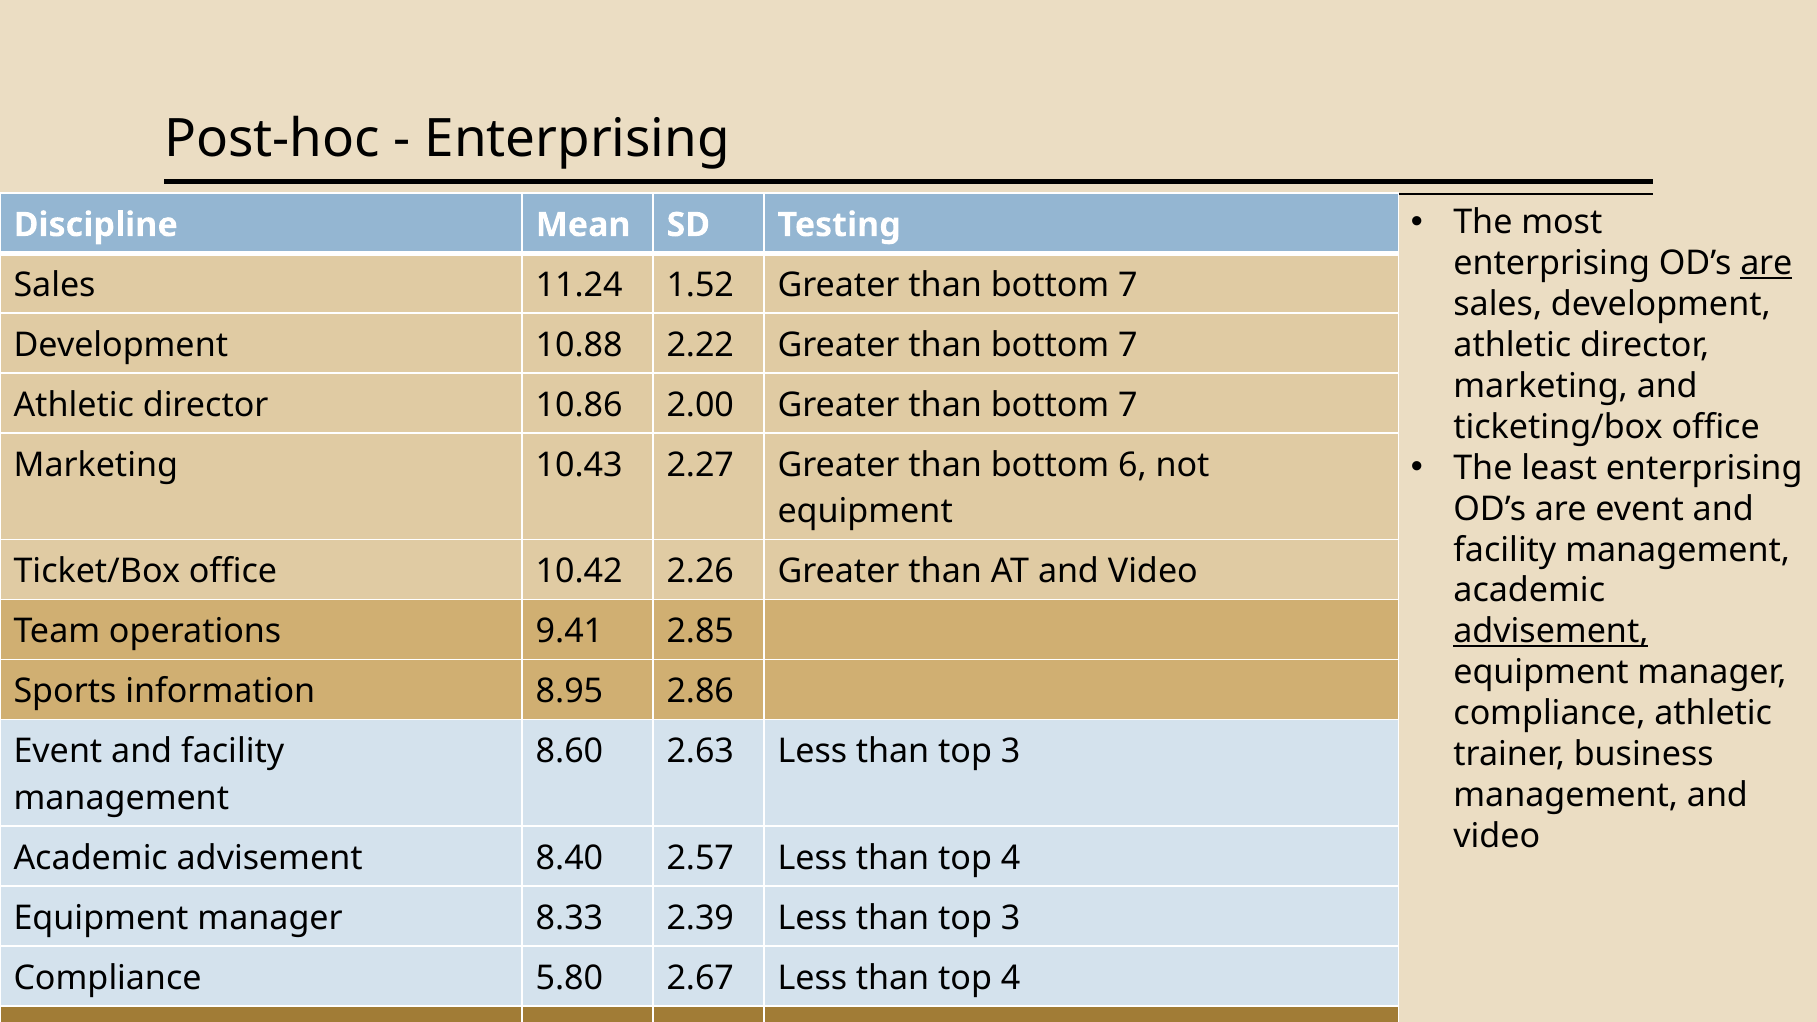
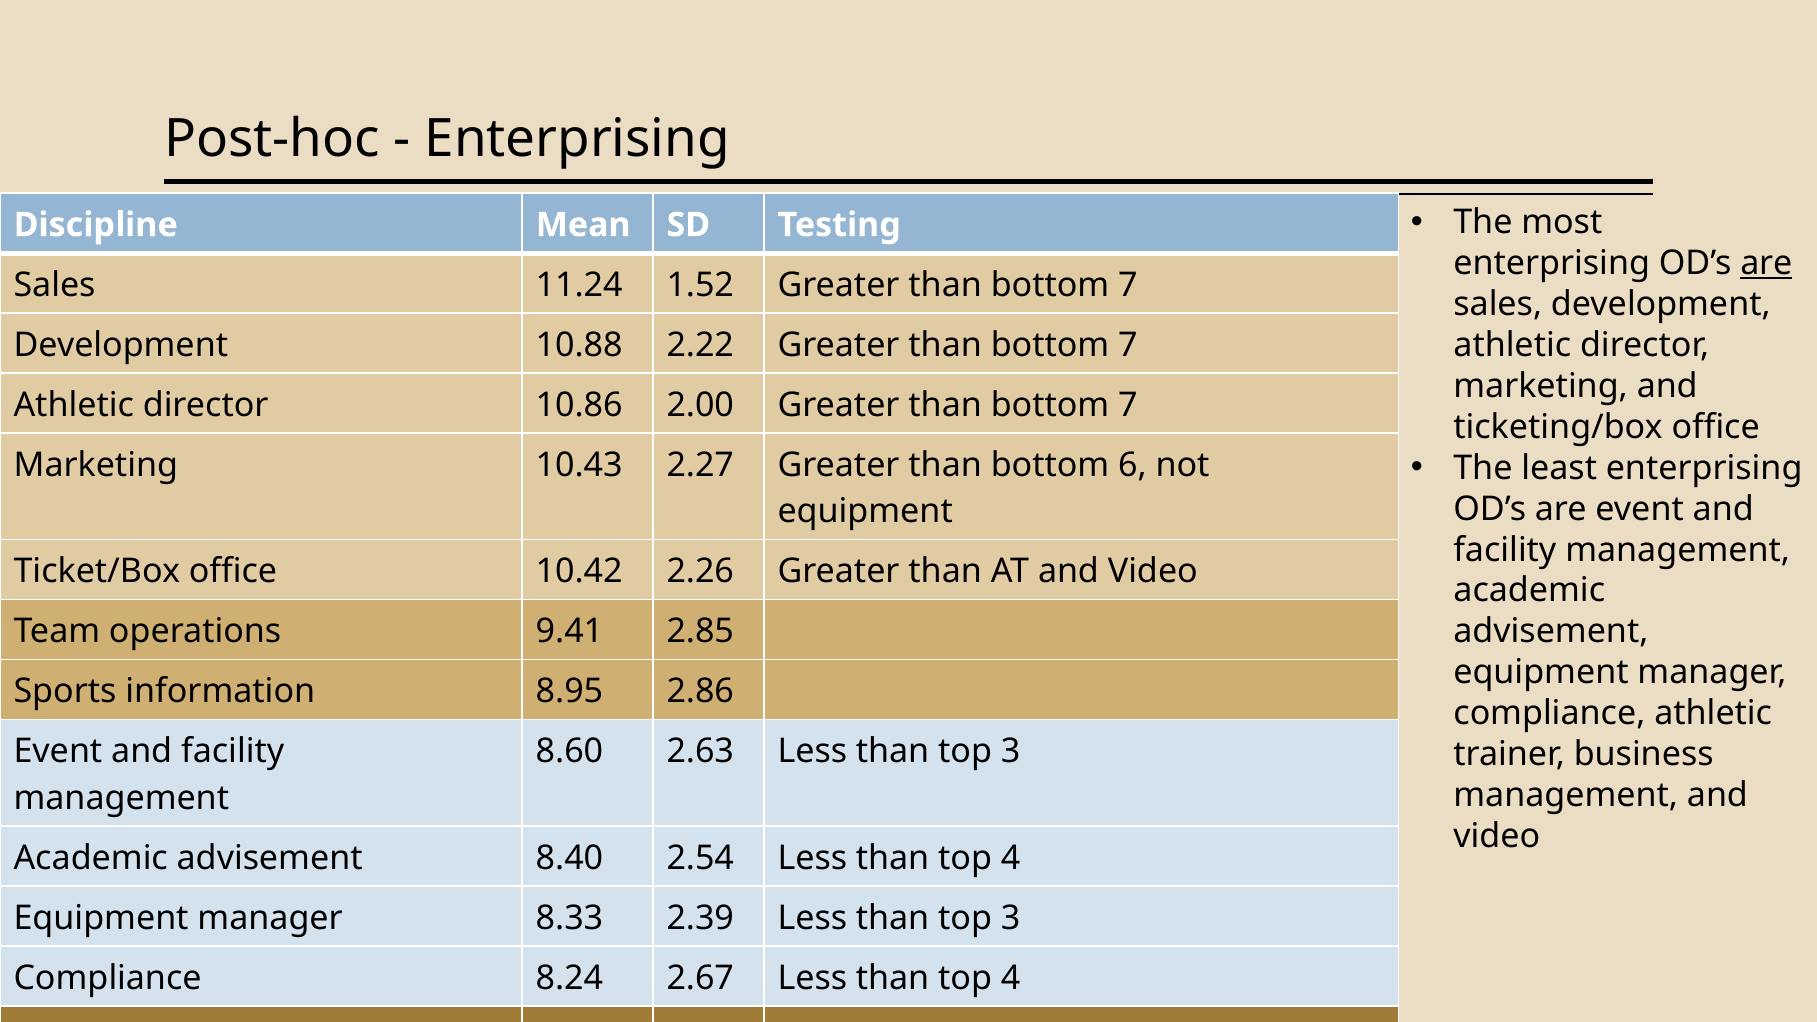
advisement underline: present -> none (1551, 632)
2.57: 2.57 -> 2.54 (700, 858)
5.80: 5.80 -> 8.24 (569, 978)
